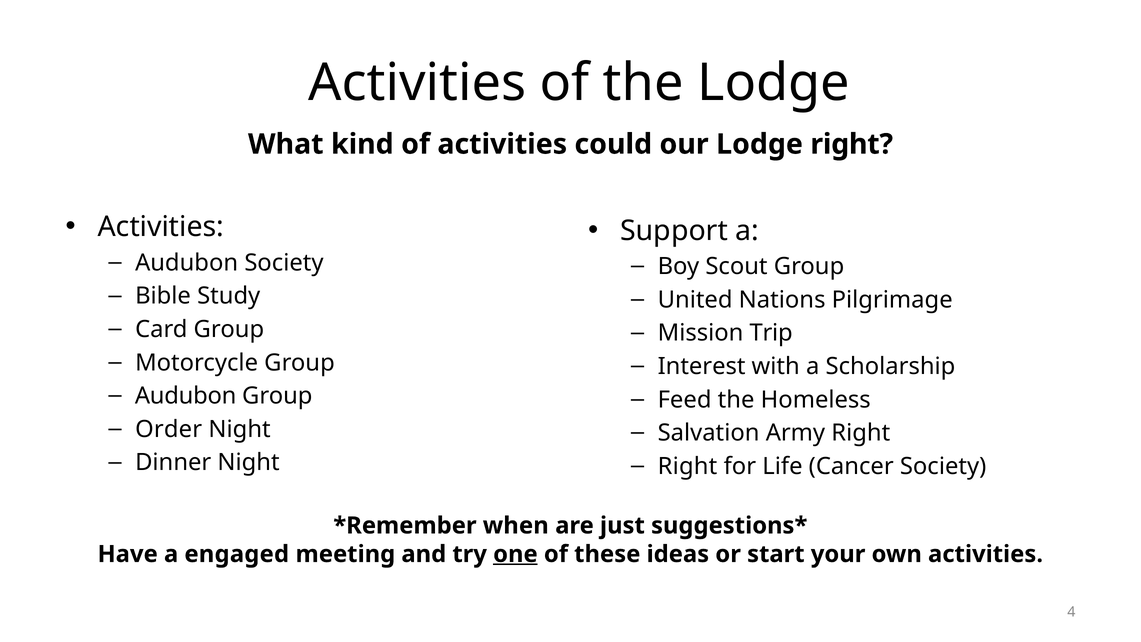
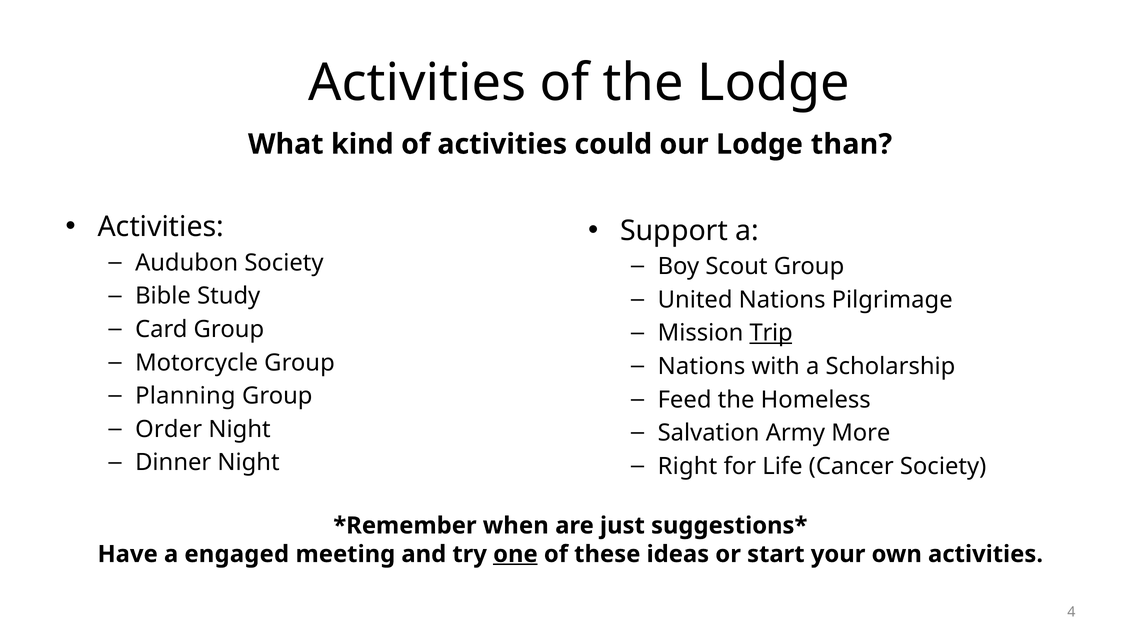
Lodge right: right -> than (851, 144)
Trip underline: none -> present (771, 333)
Interest: Interest -> Nations (702, 366)
Audubon: Audubon -> Planning (185, 396)
Army Right: Right -> More (861, 433)
